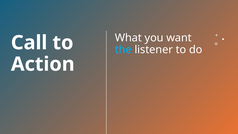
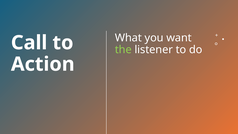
the colour: light blue -> light green (123, 50)
